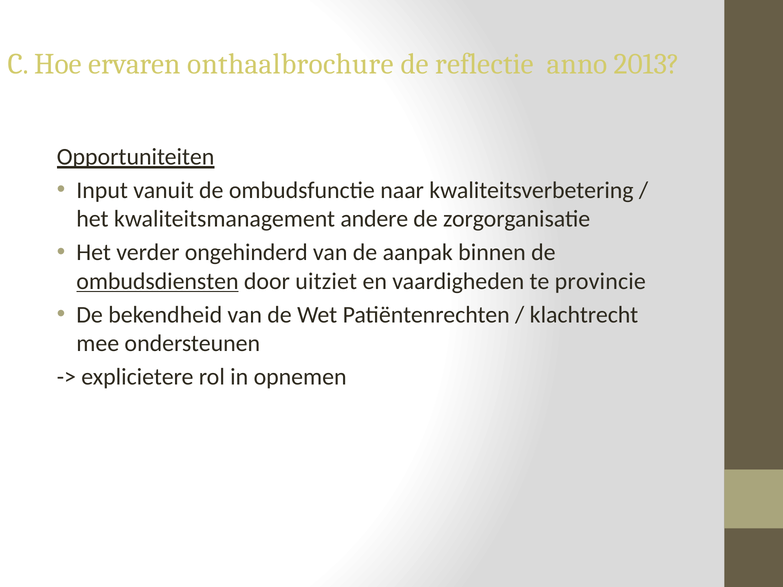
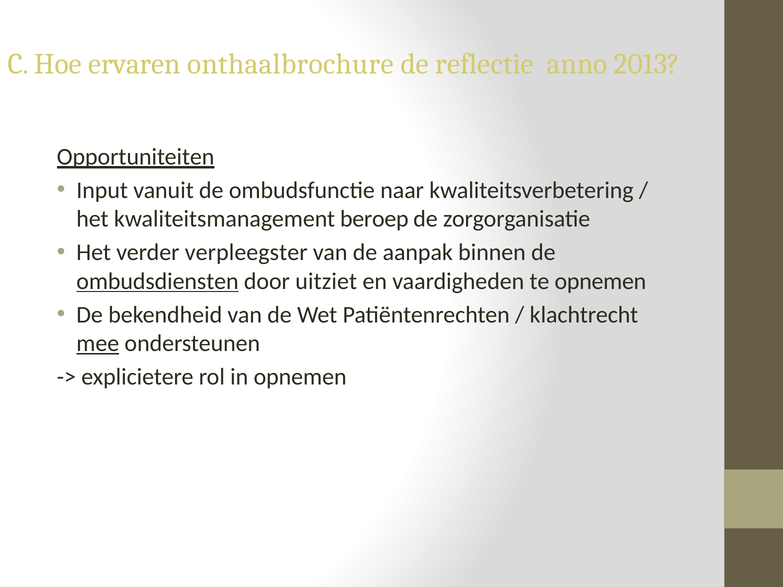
andere: andere -> beroep (374, 219)
ongehinderd: ongehinderd -> verpleegster (246, 253)
te provincie: provincie -> opnemen (600, 281)
mee underline: none -> present (98, 343)
